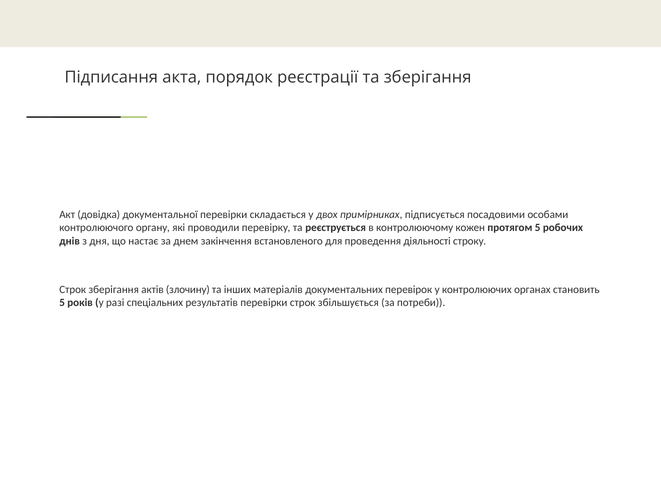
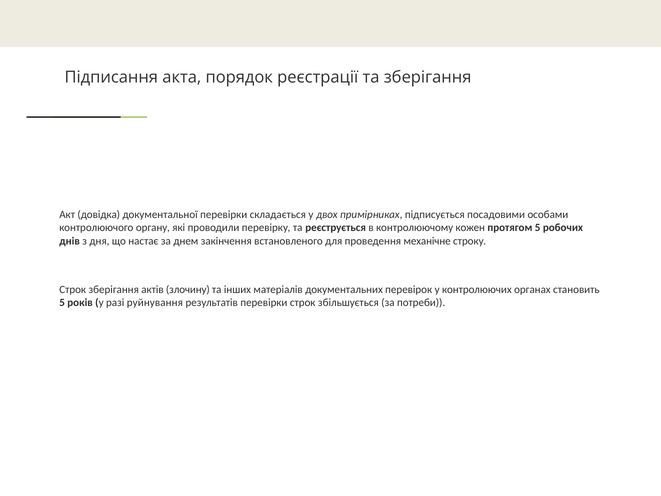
діяльності: діяльності -> механічне (427, 241)
спеціальних: спеціальних -> руйнування (155, 302)
